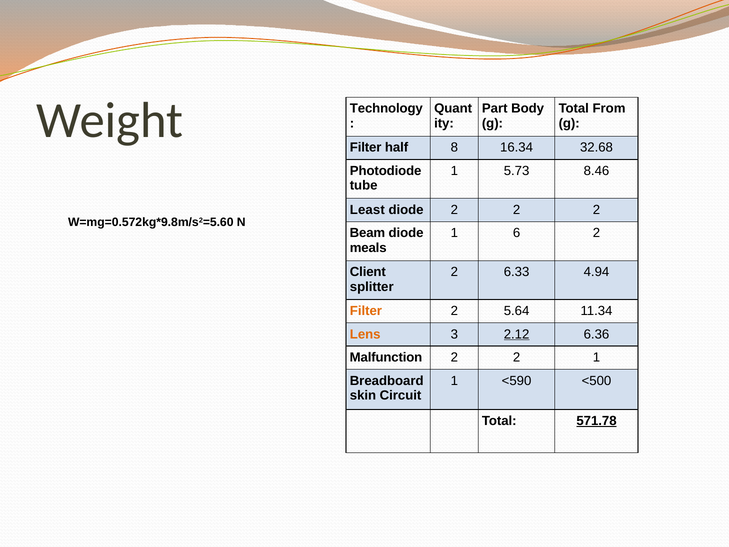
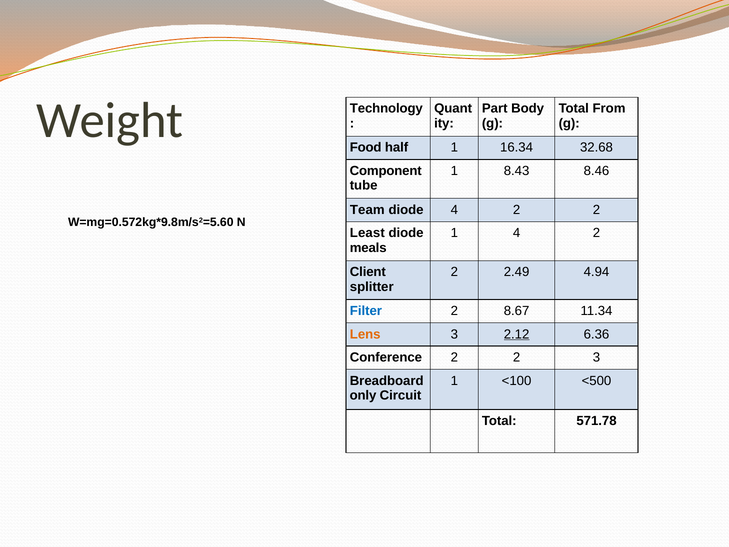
Filter: Filter -> Food (366, 148)
half 8: 8 -> 1 (454, 148)
Photodiode: Photodiode -> Component (386, 171)
5.73: 5.73 -> 8.43 (517, 171)
Least: Least -> Team (367, 210)
diode 2: 2 -> 4 (454, 210)
Beam: Beam -> Least (367, 233)
1 6: 6 -> 4 (517, 233)
6.33: 6.33 -> 2.49 (517, 272)
Filter colour: orange -> blue (366, 311)
5.64: 5.64 -> 8.67 (517, 311)
Malfunction: Malfunction -> Conference (386, 357)
2 1: 1 -> 3 (596, 357)
<590: <590 -> <100 (517, 381)
skin: skin -> only (363, 395)
571.78 underline: present -> none (596, 421)
